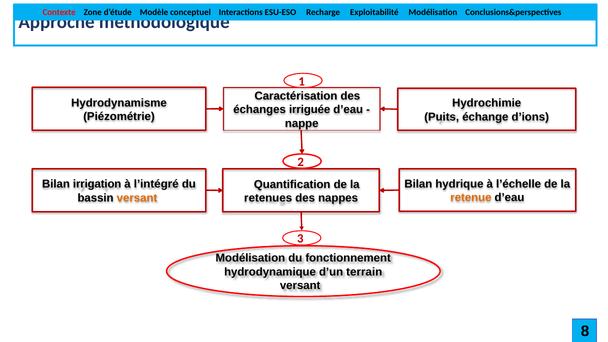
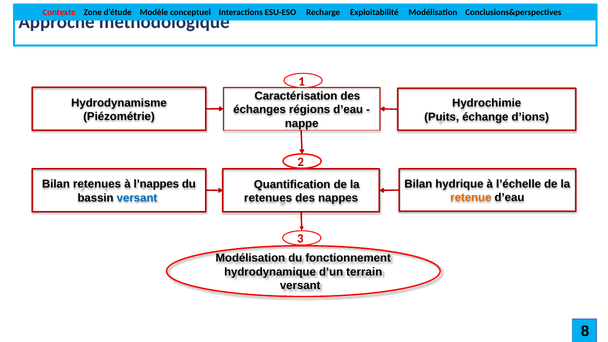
irriguée: irriguée -> régions (310, 110)
Bilan irrigation: irrigation -> retenues (97, 184)
l’intégré: l’intégré -> l’nappes (156, 184)
versant colour: orange -> blue (137, 198)
